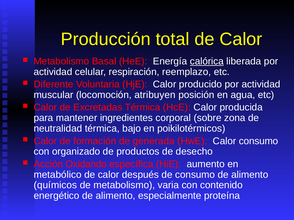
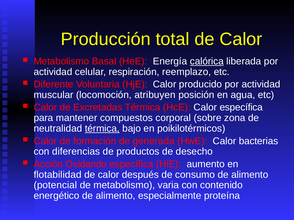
Calor producida: producida -> específica (241, 108)
ingredientes: ingredientes -> compuestos (126, 118)
térmica underline: none -> present (102, 129)
Calor consumo: consumo -> bacterias (258, 141)
organizado: organizado -> diferencias (76, 152)
metabólico: metabólico -> flotabilidad (58, 175)
químicos: químicos -> potencial (55, 186)
